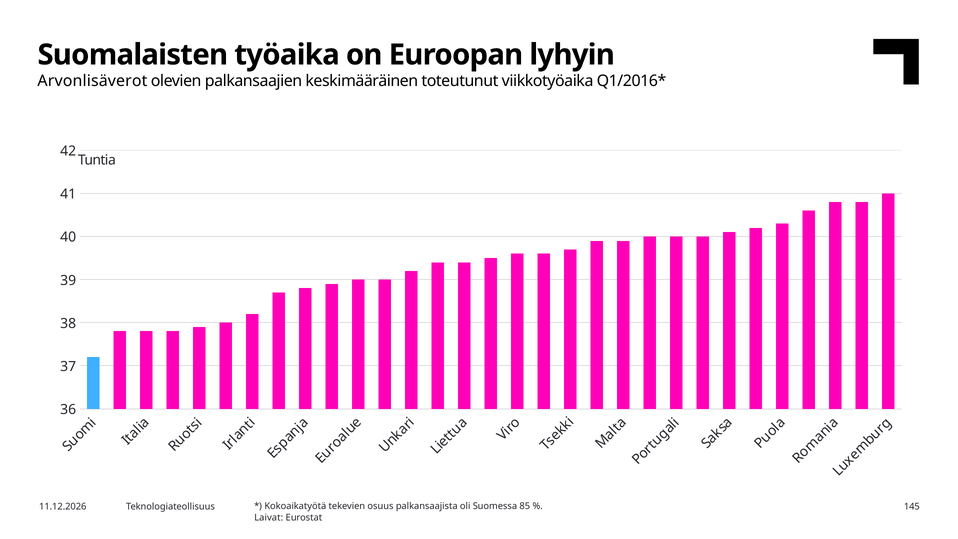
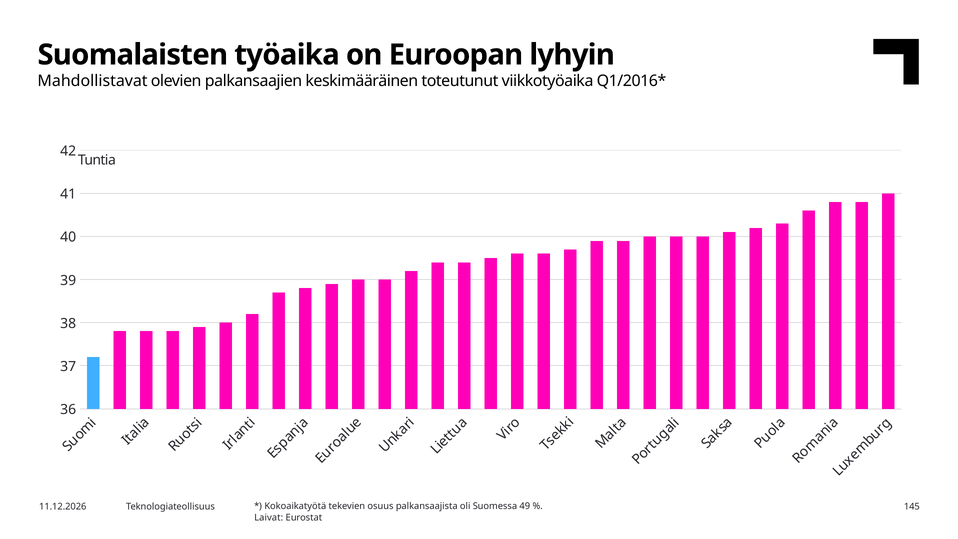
Arvonlisäverot: Arvonlisäverot -> Mahdollistavat (93, 81)
85: 85 -> 49 (525, 506)
